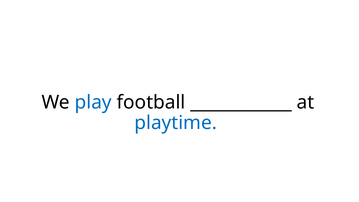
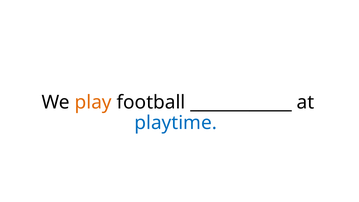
play colour: blue -> orange (93, 102)
